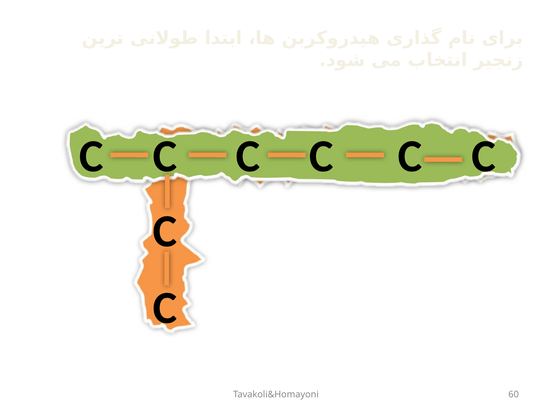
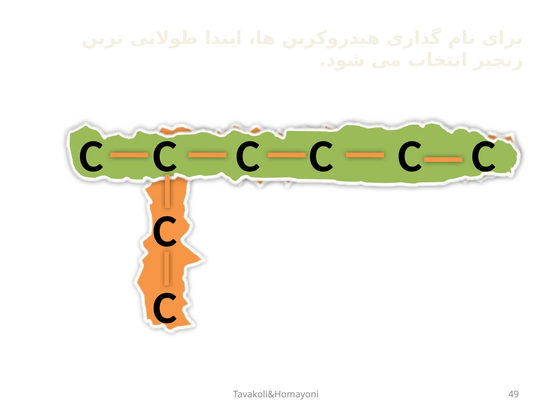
60: 60 -> 49 (514, 395)
